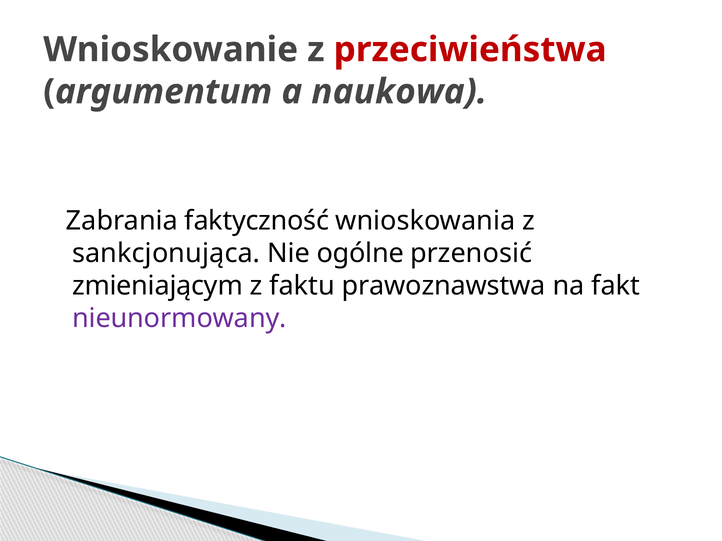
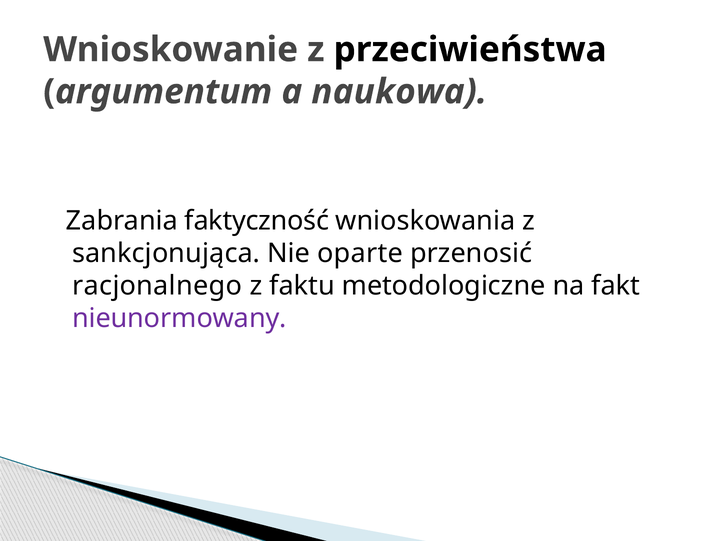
przeciwieństwa colour: red -> black (470, 50)
ogólne: ogólne -> oparte (360, 253)
zmieniającym: zmieniającym -> racjonalnego (157, 286)
prawoznawstwa: prawoznawstwa -> metodologiczne (444, 286)
